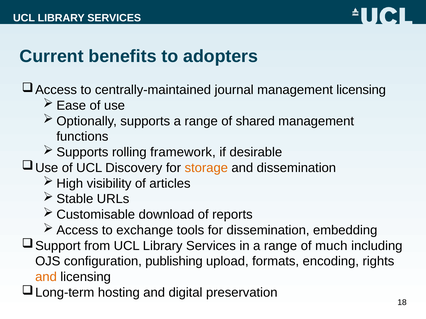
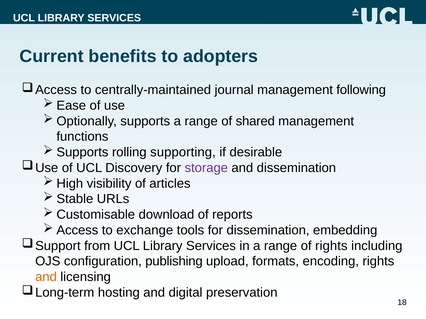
management licensing: licensing -> following (361, 90)
framework: framework -> supporting (183, 152)
storage colour: orange -> purple (206, 168)
of much: much -> rights (331, 246)
